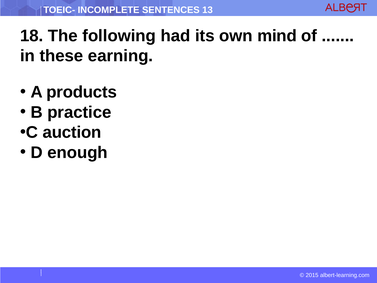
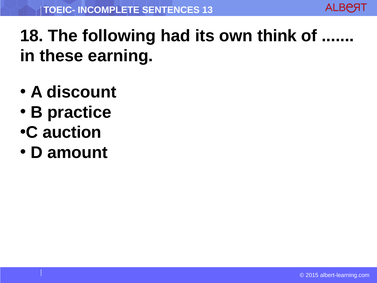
mind: mind -> think (277, 36)
products: products -> discount (82, 92)
enough: enough -> amount (77, 152)
